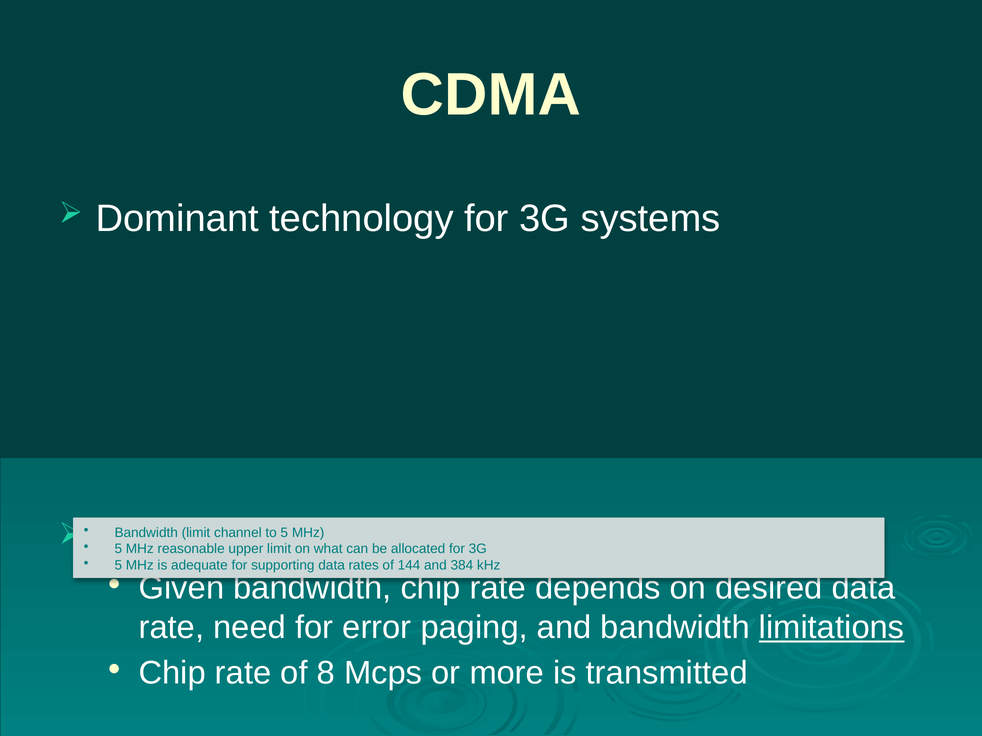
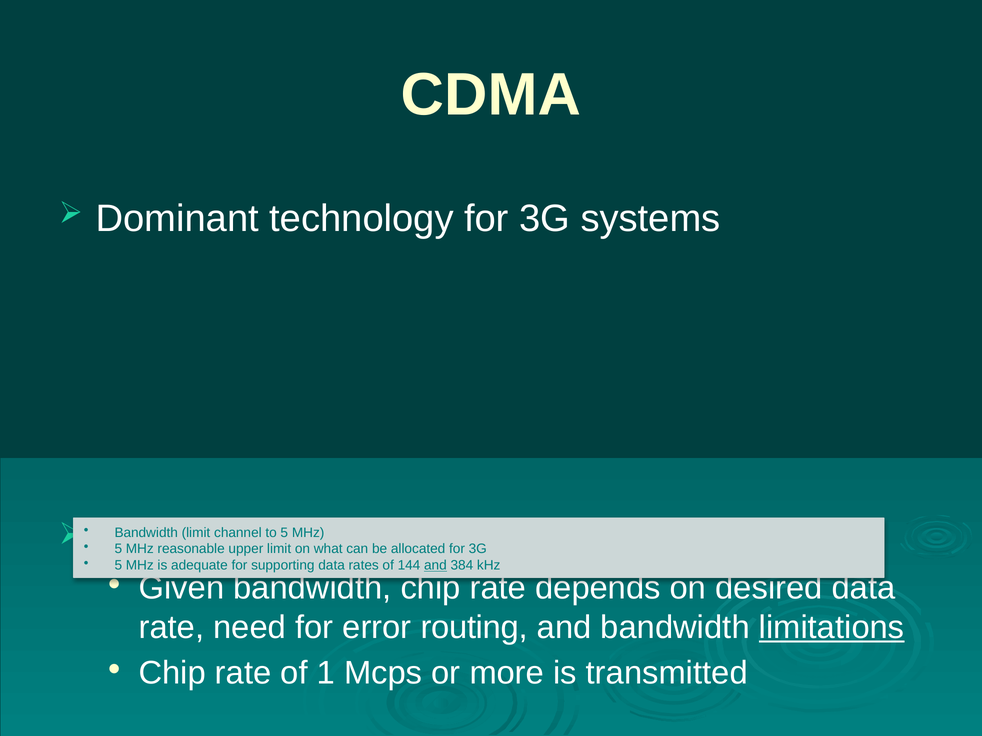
and underline: none -> present (435, 566)
paging: paging -> routing (474, 628)
8: 8 -> 1 (326, 674)
